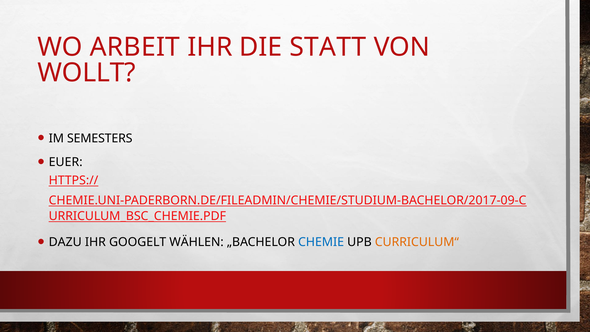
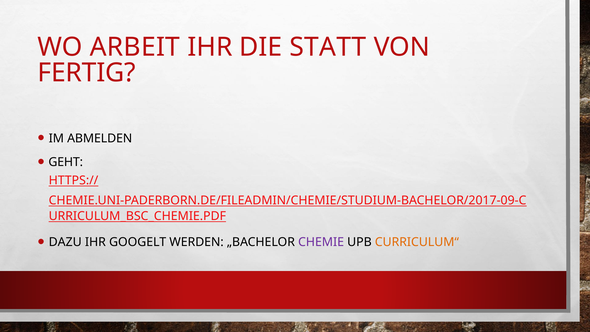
WOLLT: WOLLT -> FERTIG (87, 73)
SEMESTERS: SEMESTERS -> ABMELDEN (100, 138)
EUER: EUER -> GEHT (66, 162)
WÄHLEN: WÄHLEN -> WERDEN (197, 242)
CHEMIE colour: blue -> purple (321, 242)
